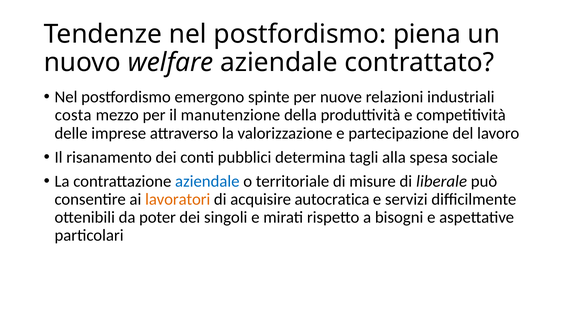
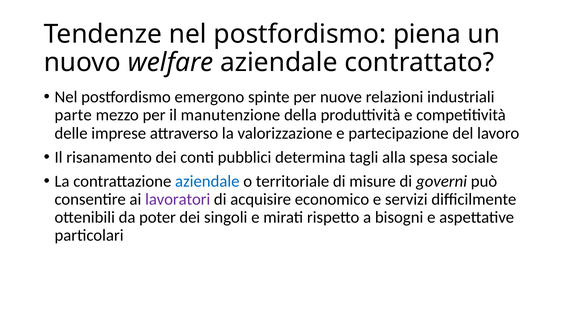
costa: costa -> parte (73, 115)
liberale: liberale -> governi (442, 181)
lavoratori colour: orange -> purple (178, 199)
autocratica: autocratica -> economico (332, 199)
